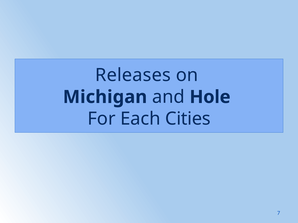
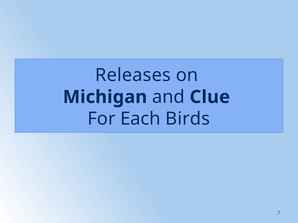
Hole: Hole -> Clue (210, 97)
Cities: Cities -> Birds (188, 119)
